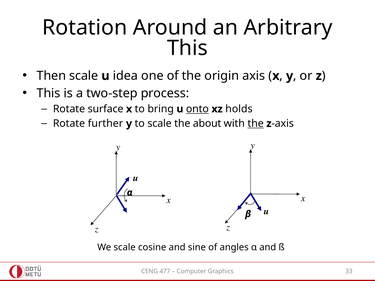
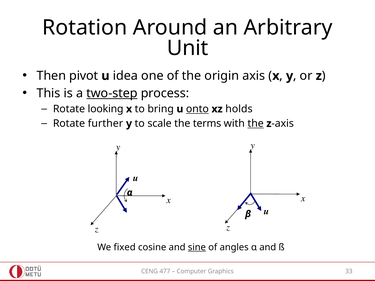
This: This -> Unit (188, 48)
Then scale: scale -> pivot (84, 76)
two-step underline: none -> present (112, 93)
surface: surface -> looking (106, 109)
about: about -> terms (207, 124)
We scale: scale -> fixed (125, 247)
sine underline: none -> present (197, 247)
